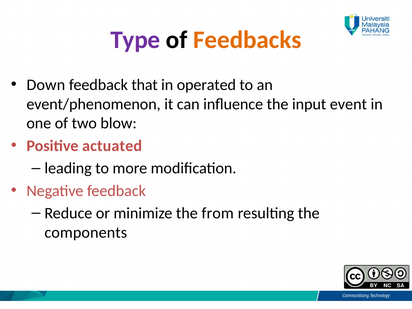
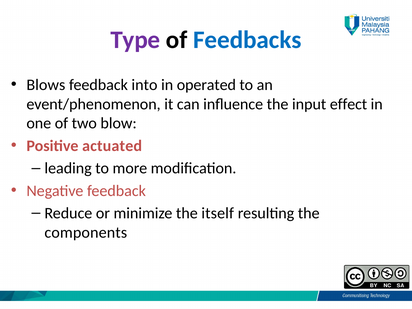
Feedbacks colour: orange -> blue (247, 40)
Down: Down -> Blows (46, 85)
that: that -> into (144, 85)
event: event -> effect (349, 104)
from: from -> itself (218, 213)
